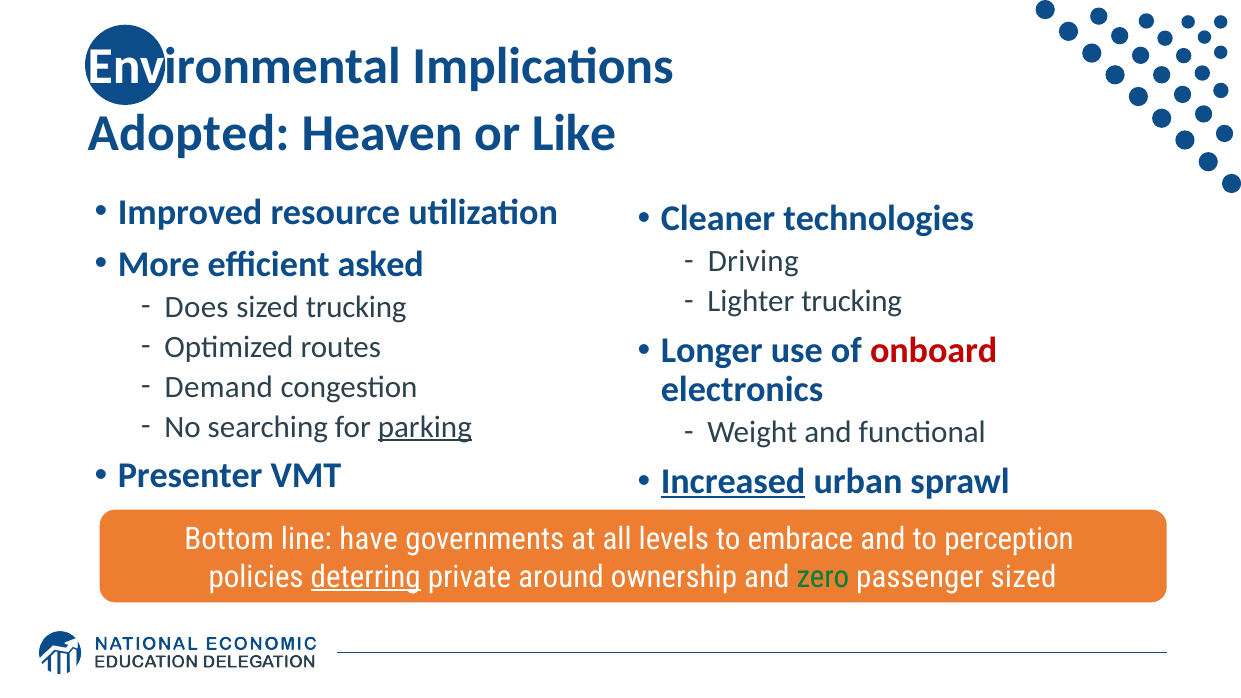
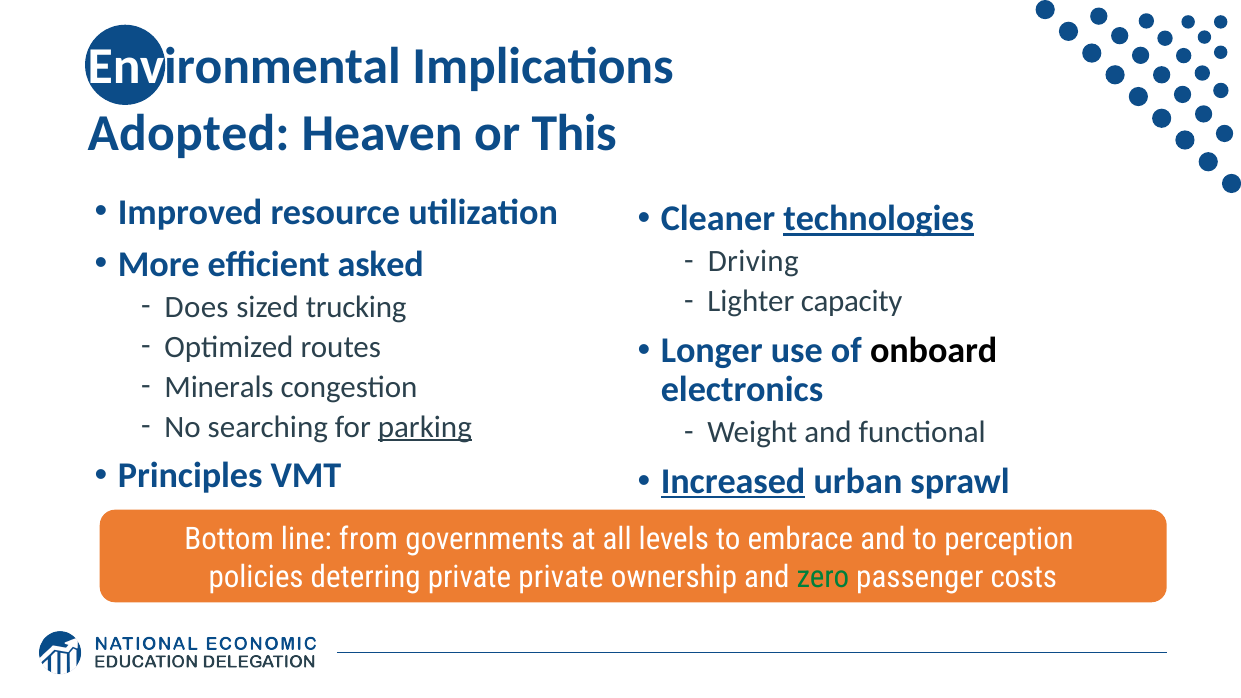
Like: Like -> This (574, 134)
technologies underline: none -> present (879, 219)
Lighter trucking: trucking -> capacity (852, 302)
onboard colour: red -> black (934, 351)
Demand: Demand -> Minerals (219, 387)
Presenter: Presenter -> Principles (190, 476)
have: have -> from (369, 540)
deterring underline: present -> none (366, 577)
private around: around -> private (561, 577)
passenger sized: sized -> costs (1024, 577)
